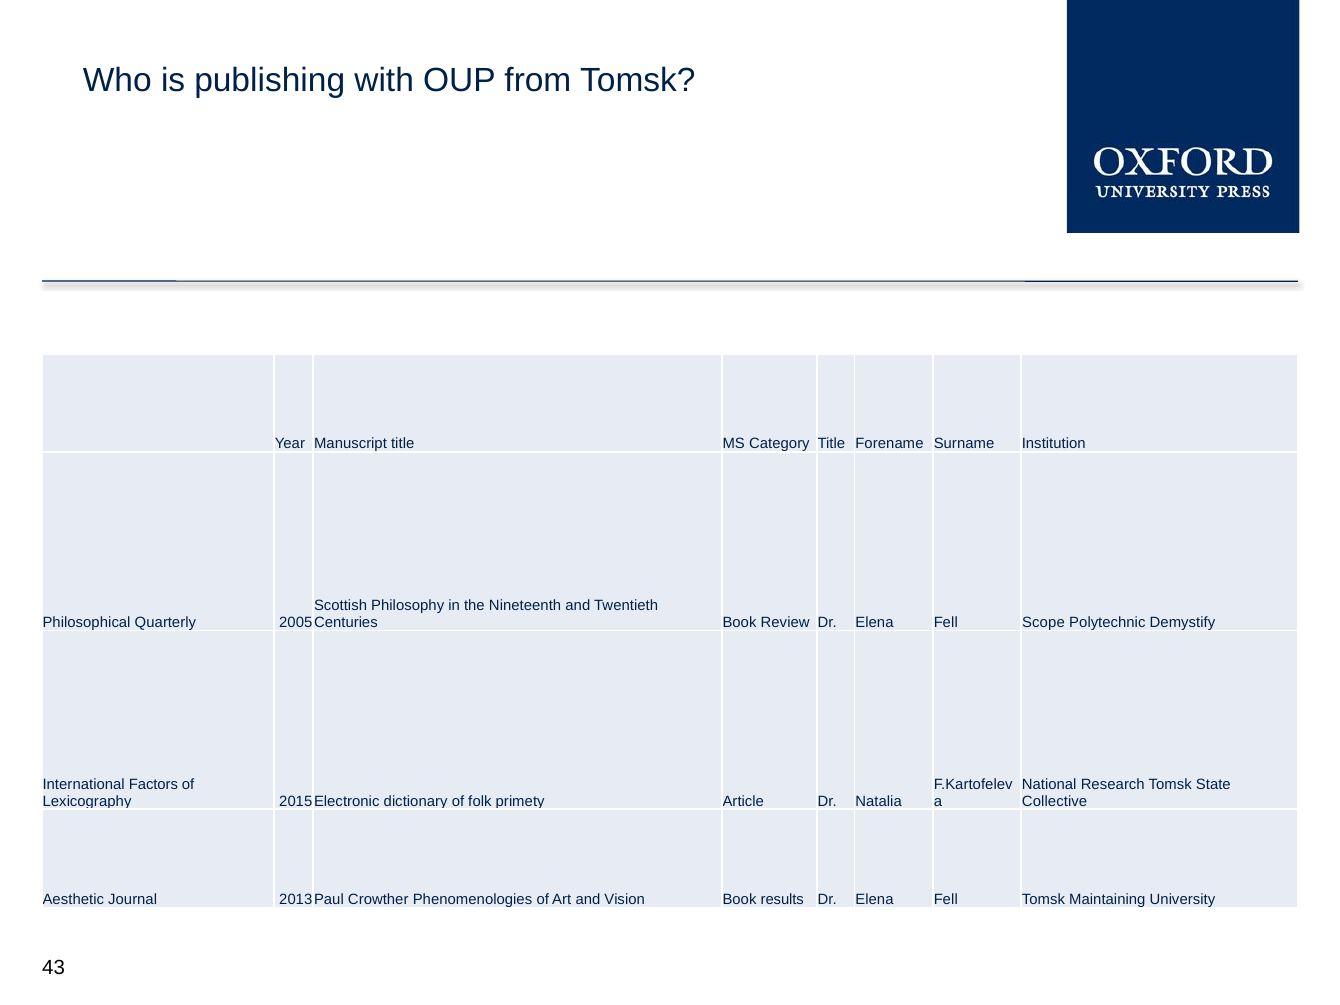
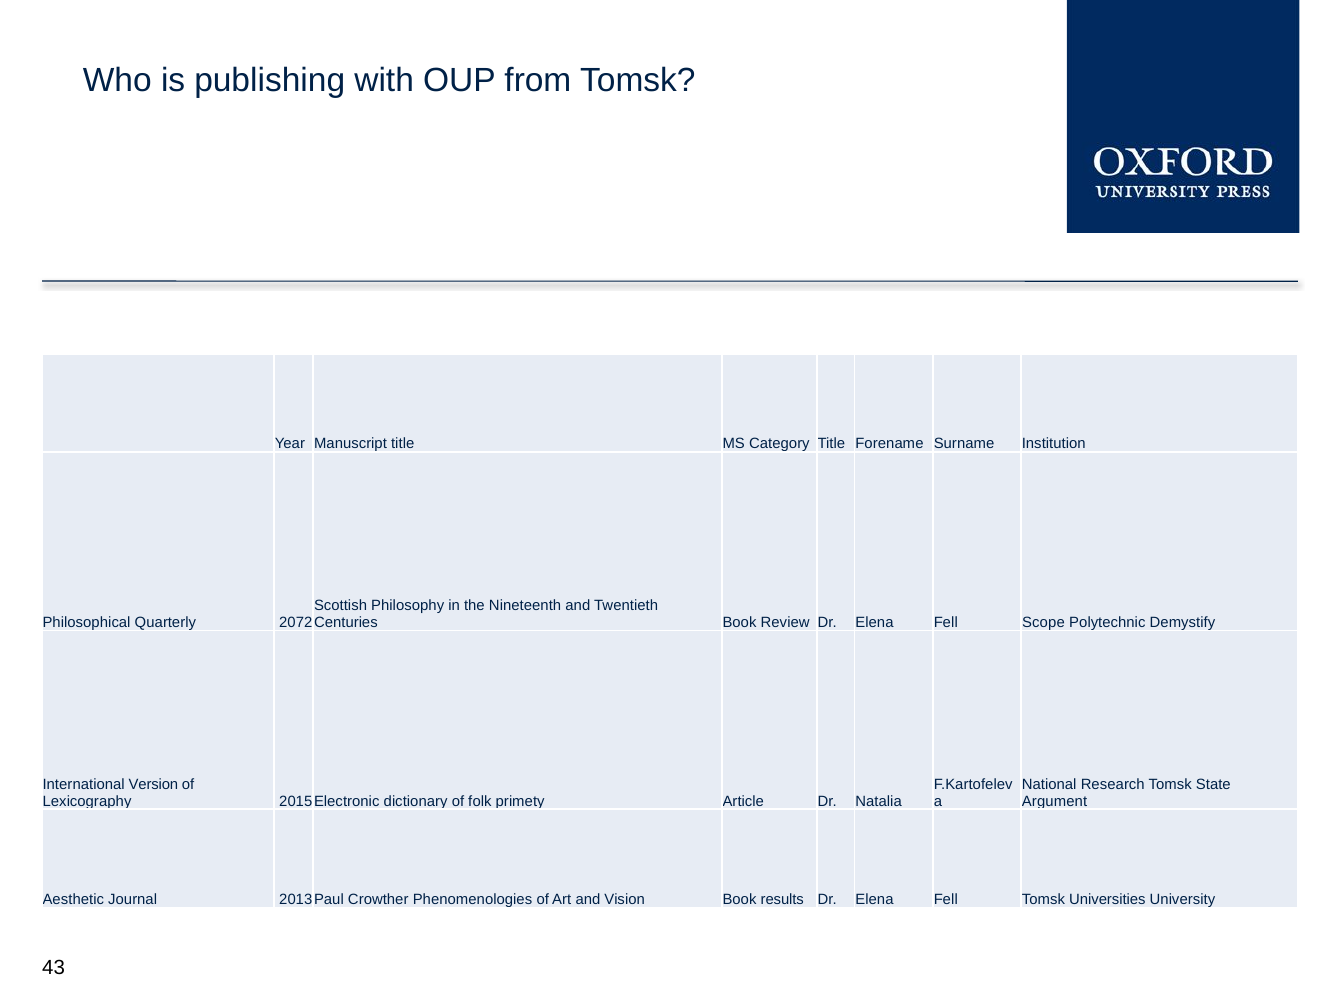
2005: 2005 -> 2072 (296, 623)
Factors: Factors -> Version (153, 784)
Collective: Collective -> Argument (1055, 801)
Maintaining: Maintaining -> Universities (1107, 899)
